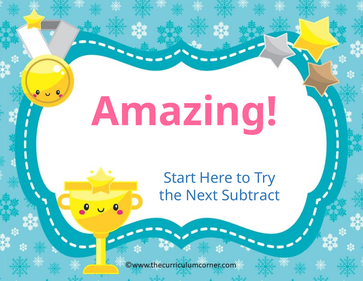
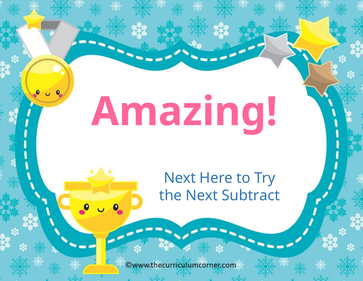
Start: Start -> Next (180, 178)
